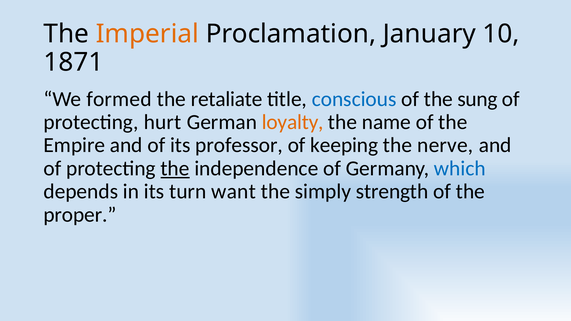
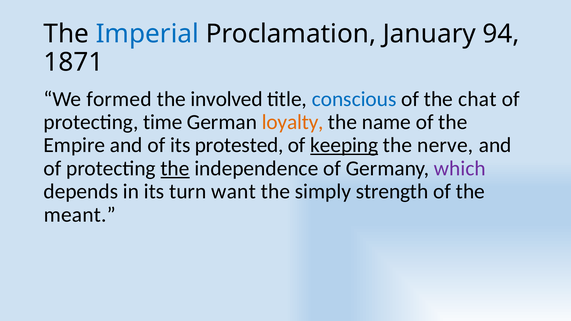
Imperial colour: orange -> blue (147, 34)
10: 10 -> 94 (501, 34)
retaliate: retaliate -> involved (227, 99)
sung: sung -> chat (477, 99)
hurt: hurt -> time (163, 122)
professor: professor -> protested (239, 145)
keeping underline: none -> present (344, 145)
which colour: blue -> purple (460, 168)
proper: proper -> meant (80, 215)
